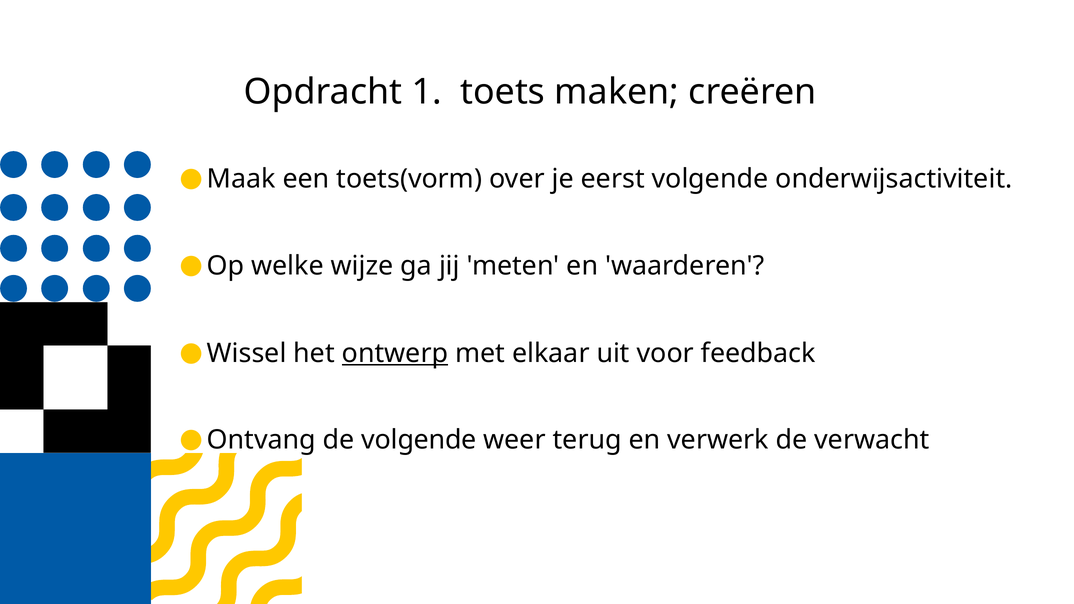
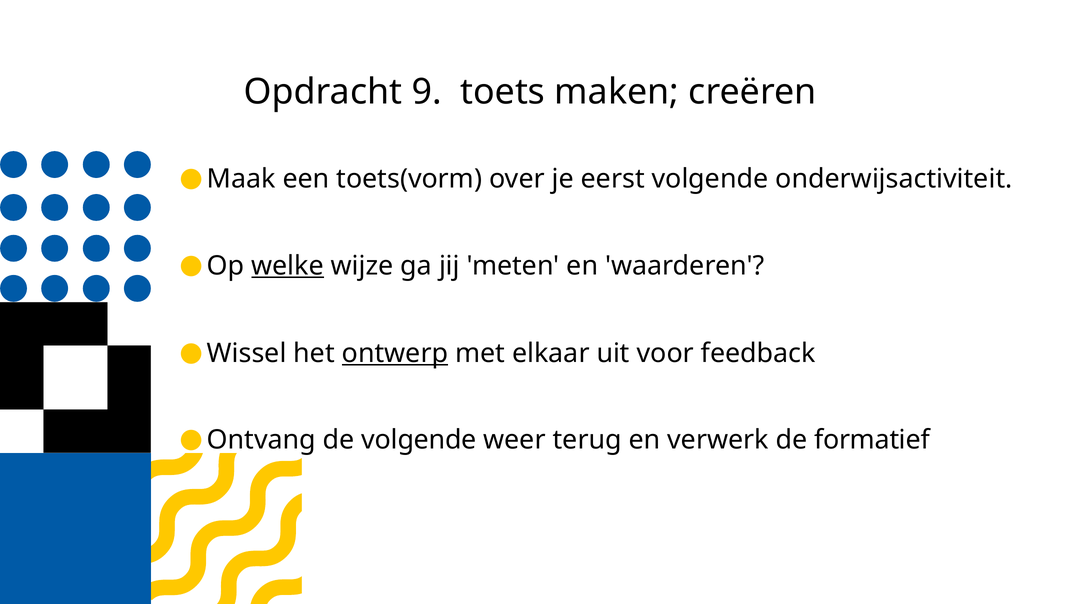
1: 1 -> 9 (427, 92)
welke underline: none -> present (288, 266)
verwacht: verwacht -> formatief (872, 440)
